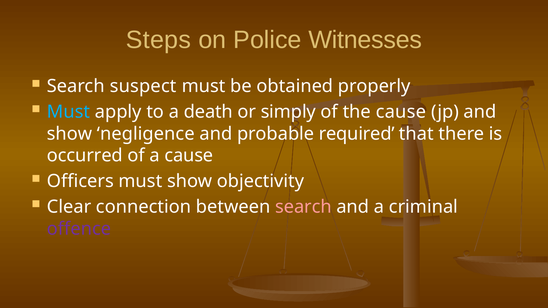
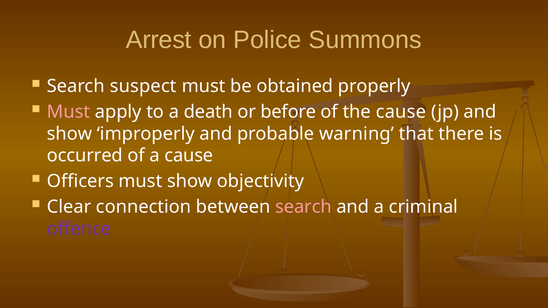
Steps: Steps -> Arrest (159, 40)
Witnesses: Witnesses -> Summons (365, 40)
Must colour: light blue -> pink (69, 112)
simply: simply -> before (288, 112)
negligence: negligence -> improperly (146, 134)
required: required -> warning (357, 134)
